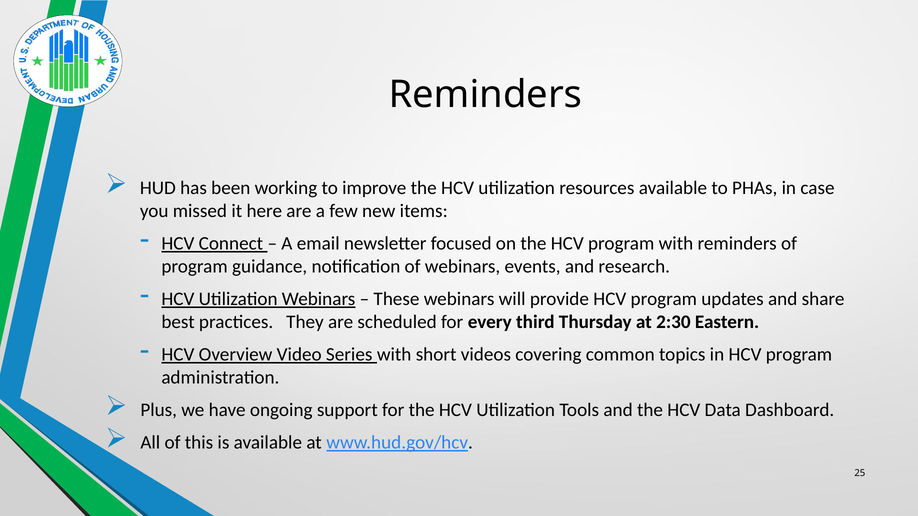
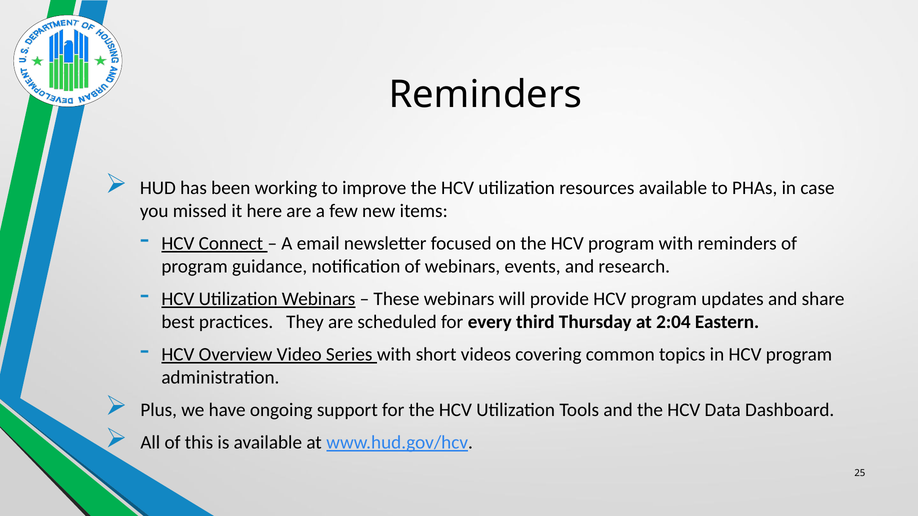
2:30: 2:30 -> 2:04 (673, 322)
